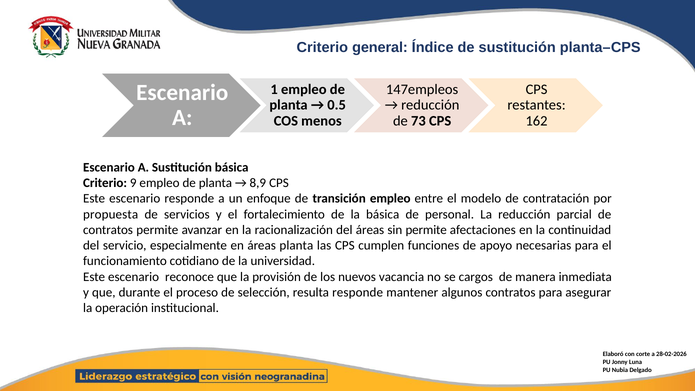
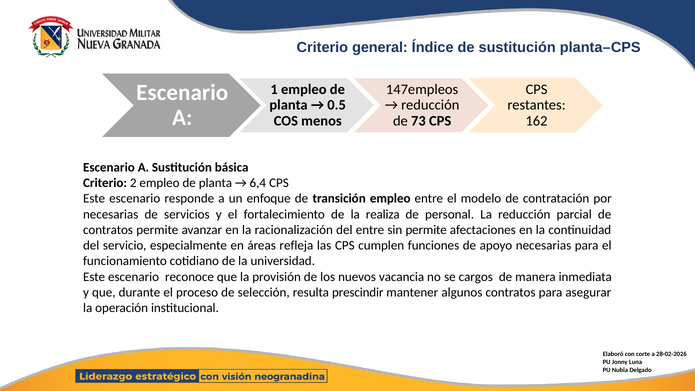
9: 9 -> 2 (133, 183)
8,9: 8,9 -> 6,4 (258, 183)
propuesta: propuesta -> necesarias (111, 214)
la básica: básica -> realiza (383, 214)
del áreas: áreas -> entre (370, 230)
áreas planta: planta -> refleja (296, 246)
resulta responde: responde -> prescindir (358, 292)
